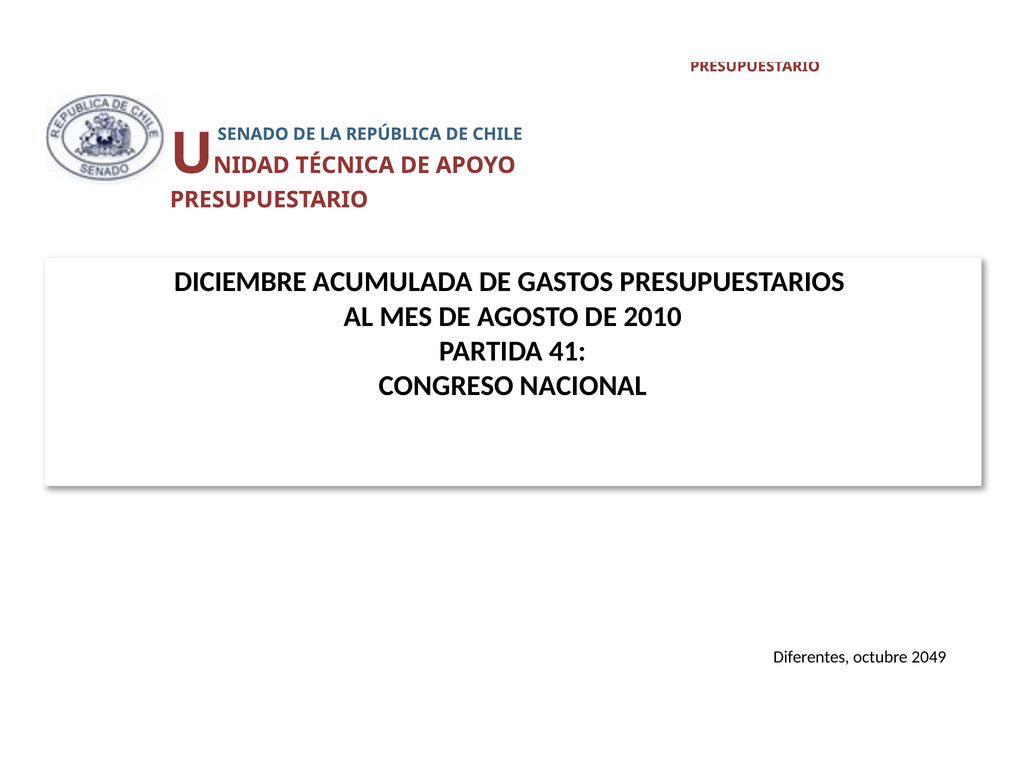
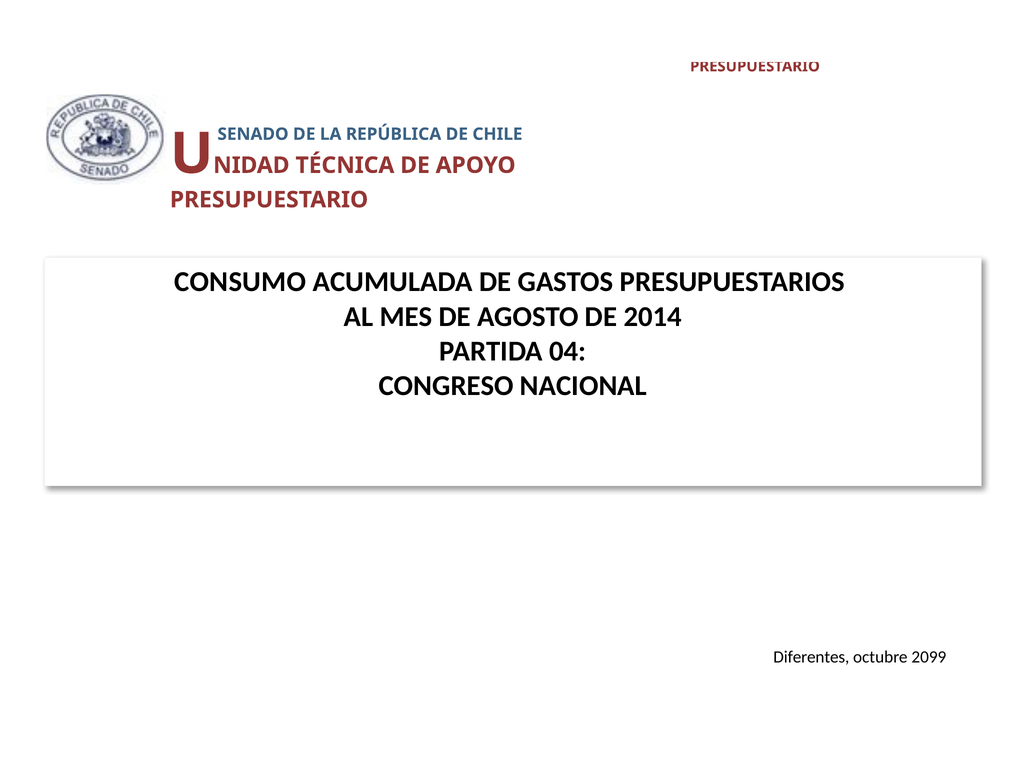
DICIEMBRE: DICIEMBRE -> CONSUMO (240, 282)
2010: 2010 -> 2014 (653, 316)
41: 41 -> 04 (568, 351)
2049: 2049 -> 2099 (929, 657)
